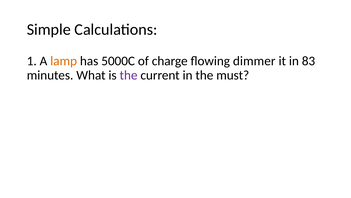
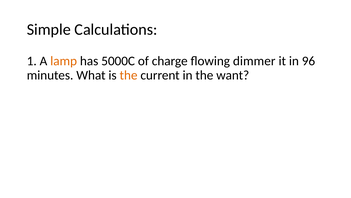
83: 83 -> 96 (308, 61)
the colour: purple -> orange (129, 75)
must: must -> want (233, 75)
